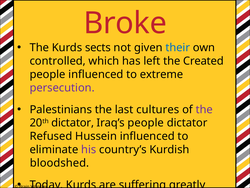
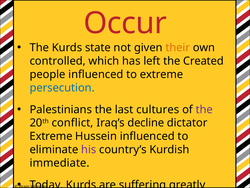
Broke: Broke -> Occur (125, 23)
sects: sects -> state (98, 48)
their colour: blue -> orange (178, 48)
persecution colour: purple -> blue (62, 88)
20th dictator: dictator -> conflict (73, 123)
Iraq’s people: people -> decline (146, 123)
Refused: Refused -> Extreme (51, 136)
bloodshed: bloodshed -> immediate (60, 163)
